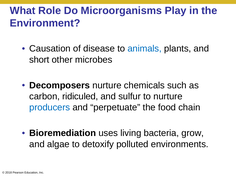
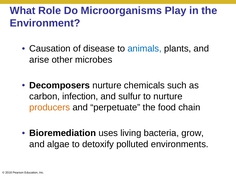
short: short -> arise (39, 60)
ridiculed: ridiculed -> infection (80, 96)
producers colour: blue -> orange (50, 107)
